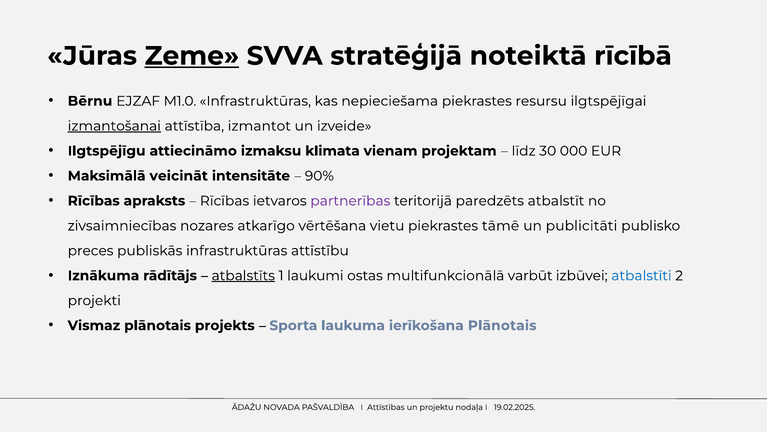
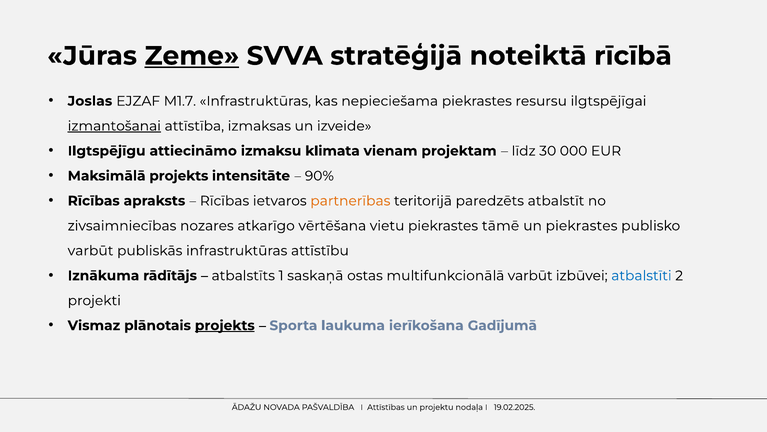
Bērnu: Bērnu -> Joslas (90, 101)
M1.0: M1.0 -> M1.7 (180, 101)
izmantot: izmantot -> izmaksas (259, 126)
Maksimālā veicināt: veicināt -> projekts (179, 176)
partnerības colour: purple -> orange (350, 201)
un publicitāti: publicitāti -> piekrastes (582, 226)
preces: preces -> varbūt (91, 250)
atbalstīts underline: present -> none (243, 275)
laukumi: laukumi -> saskaņā (315, 275)
projekts underline: none -> present (225, 325)
ierīkošana Plānotais: Plānotais -> Gadījumā (502, 325)
